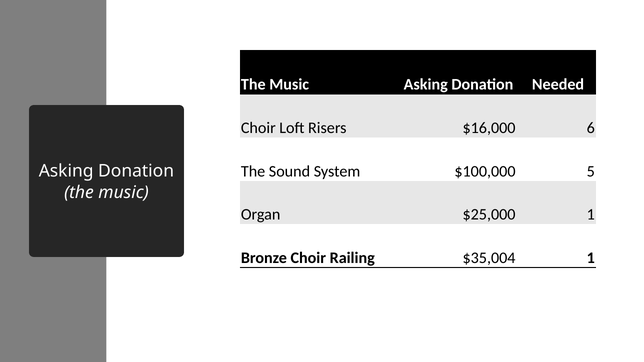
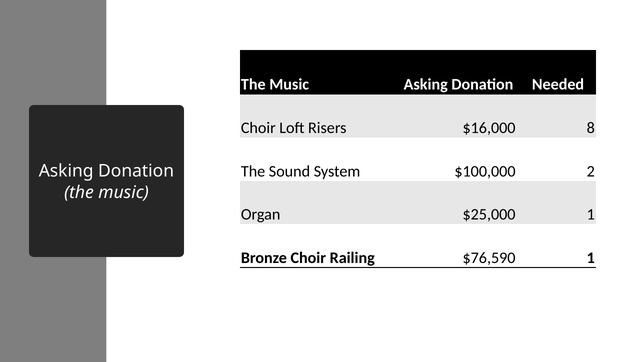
6: 6 -> 8 (591, 128)
5: 5 -> 2 (591, 171)
$35,004: $35,004 -> $76,590 (489, 258)
